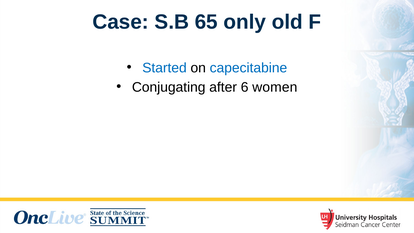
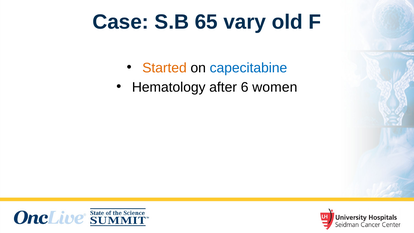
only: only -> vary (245, 22)
Started colour: blue -> orange (164, 68)
Conjugating: Conjugating -> Hematology (169, 87)
